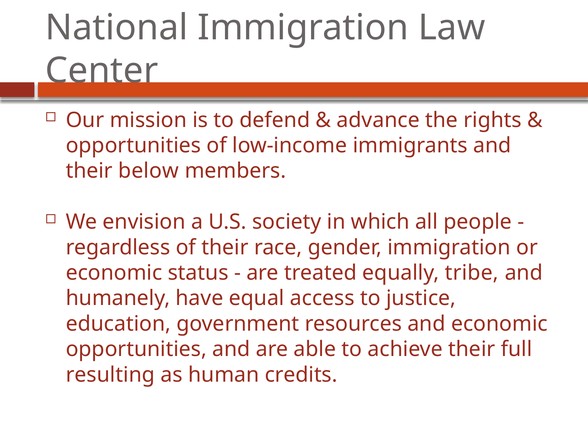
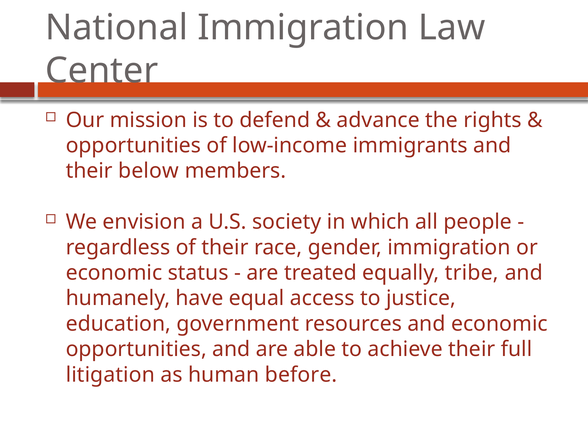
resulting: resulting -> litigation (110, 375)
credits: credits -> before (301, 375)
